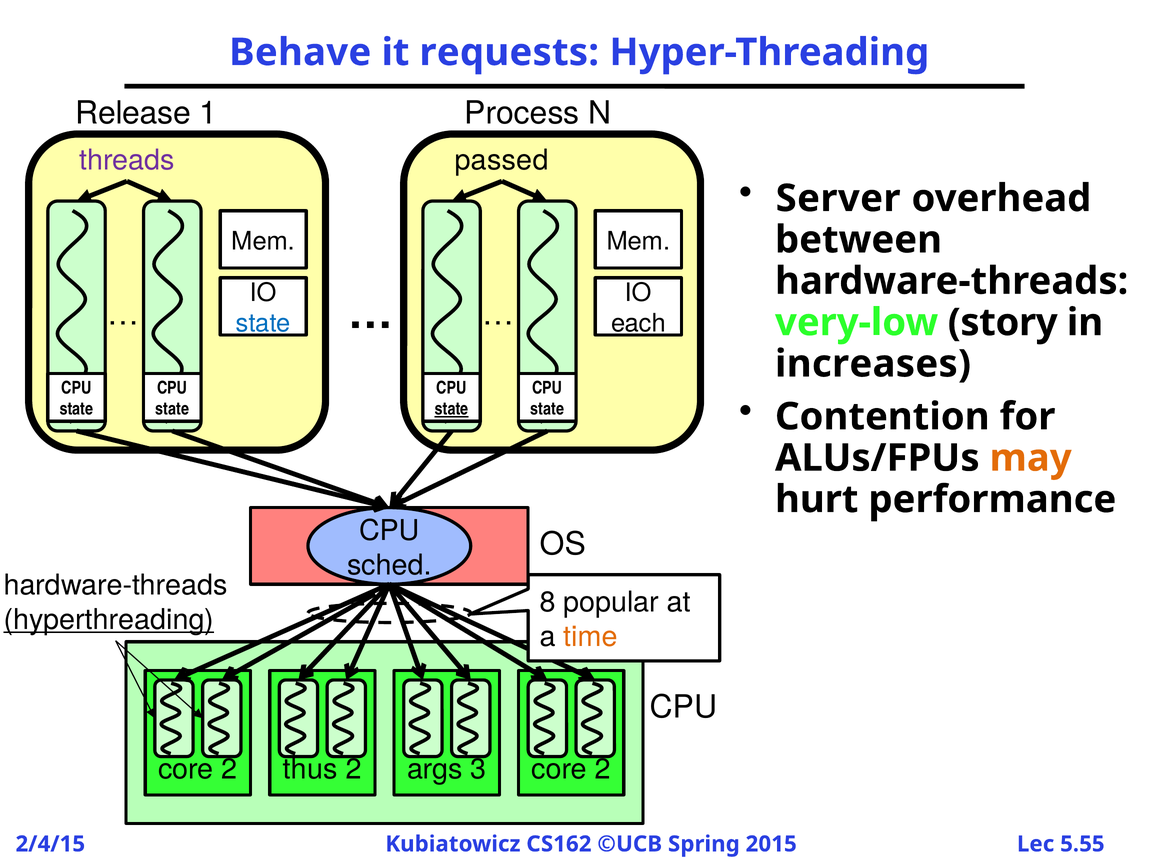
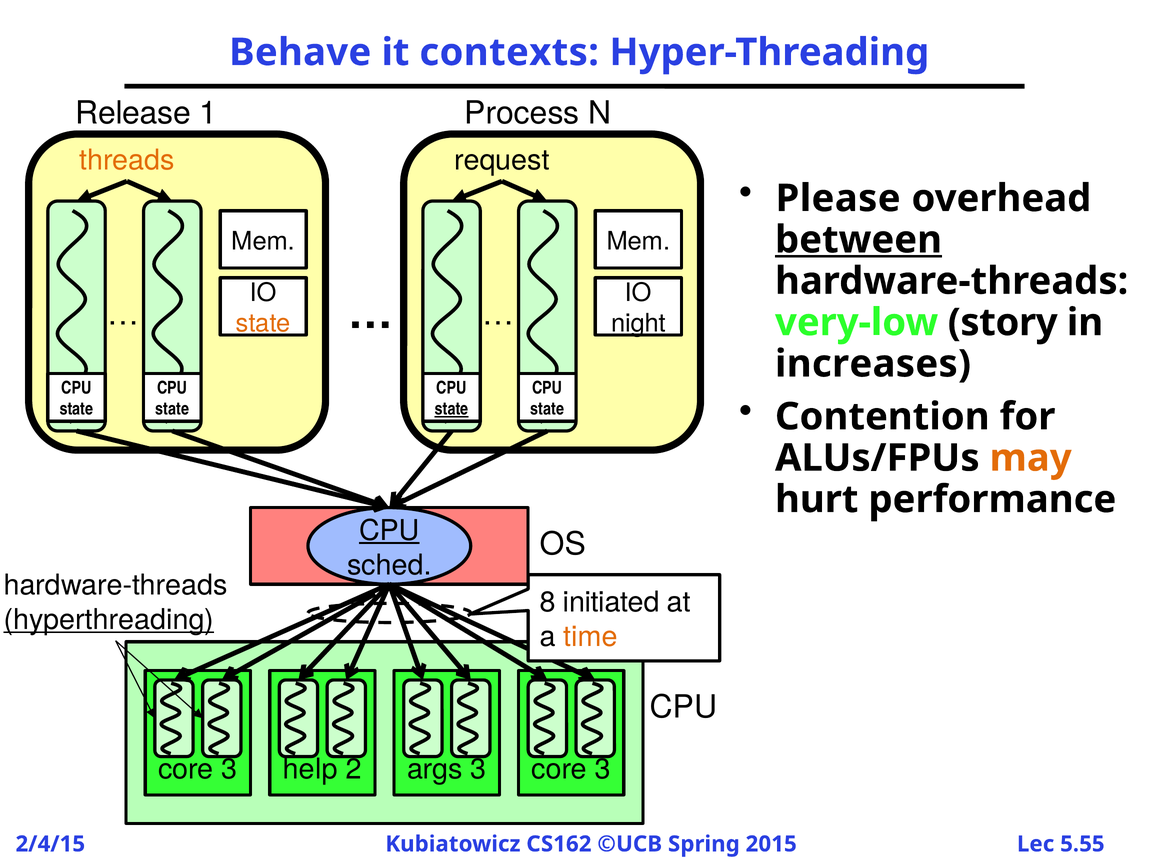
requests: requests -> contexts (509, 52)
threads colour: purple -> orange (127, 160)
passed: passed -> request (502, 160)
Server: Server -> Please (838, 198)
between underline: none -> present (858, 240)
state colour: blue -> orange (263, 323)
each: each -> night (638, 323)
CPU underline: none -> present (389, 531)
popular: popular -> initiated (611, 602)
2: 2 -> 3 (229, 769)
thus: thus -> help (310, 769)
3 core 2: 2 -> 3 (603, 769)
